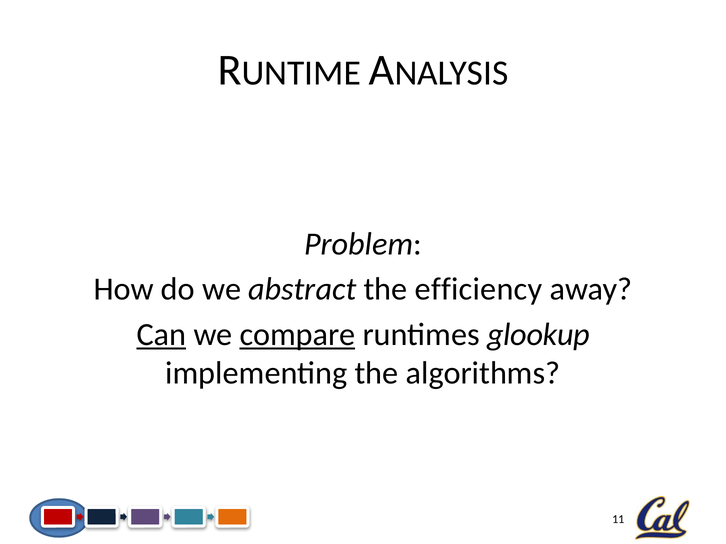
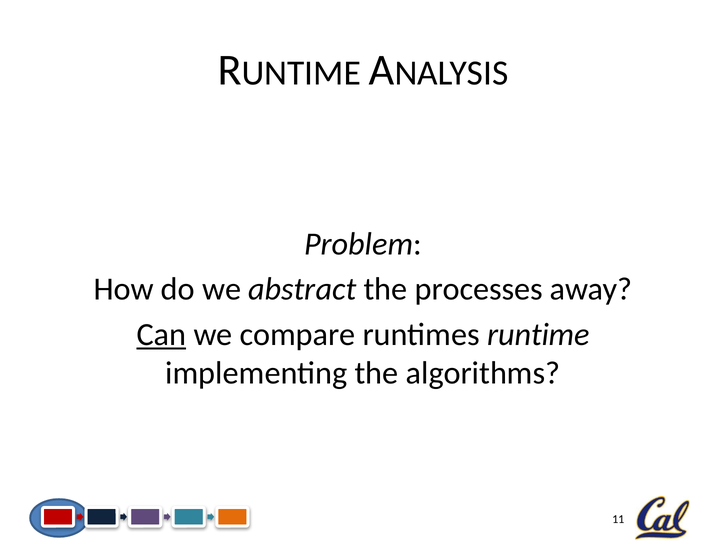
efficiency: efficiency -> processes (479, 290)
compare underline: present -> none (298, 335)
glookup: glookup -> runtime (538, 335)
